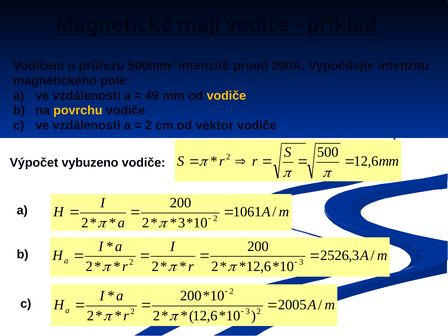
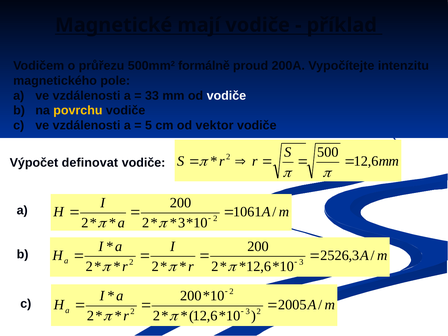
intenzitě: intenzitě -> formálně (204, 66)
49: 49 -> 33 (152, 96)
vodiče colour: yellow -> white (226, 96)
2: 2 -> 5 (149, 125)
vybuzeno: vybuzeno -> definovat (90, 163)
